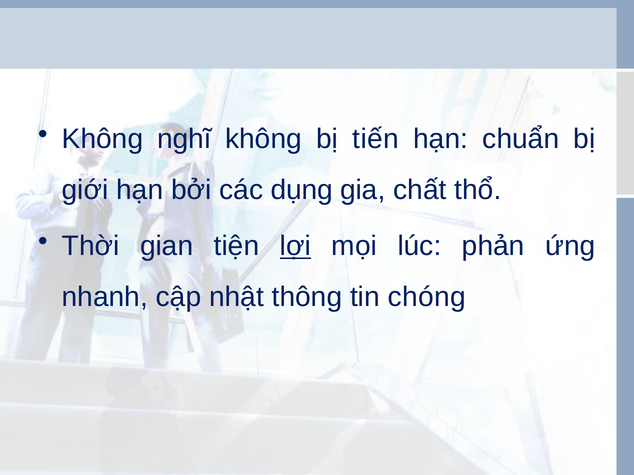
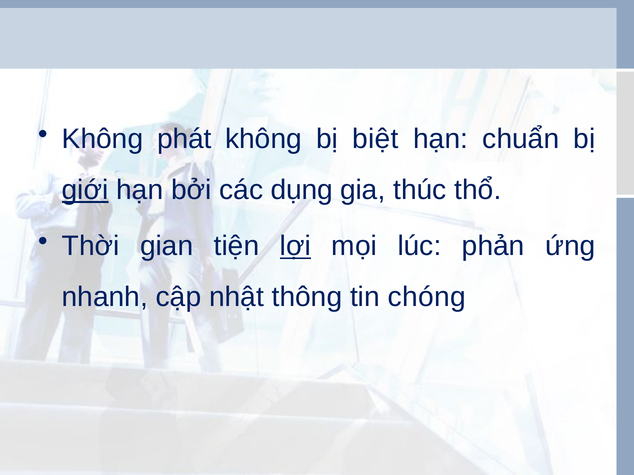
nghĩ: nghĩ -> phát (184, 139)
tiến: tiến -> biệt (376, 139)
giới underline: none -> present (85, 190)
chất: chất -> thúc (420, 190)
